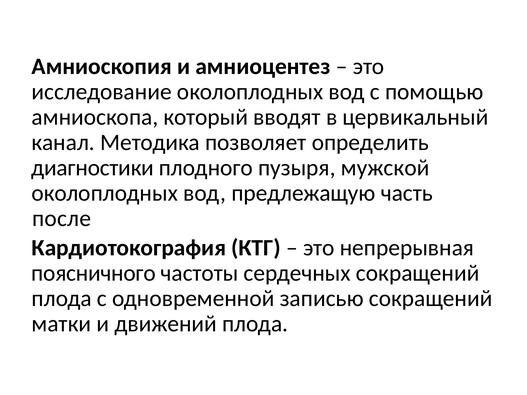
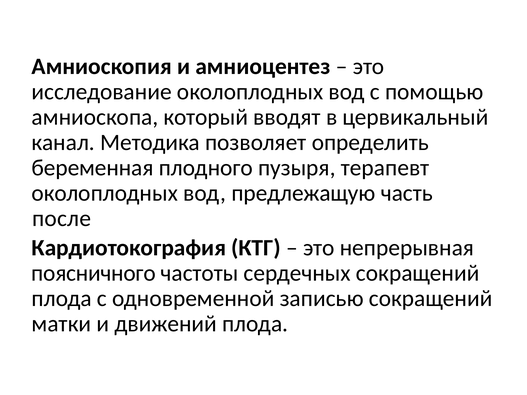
диагностики: диагностики -> беременная (93, 168)
мужской: мужской -> терапевт (385, 168)
